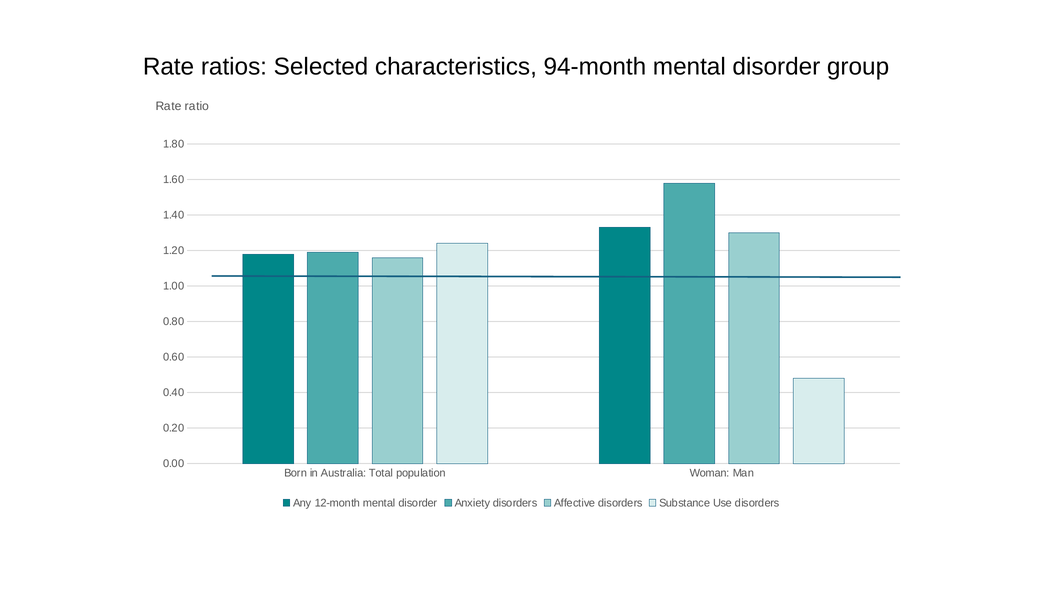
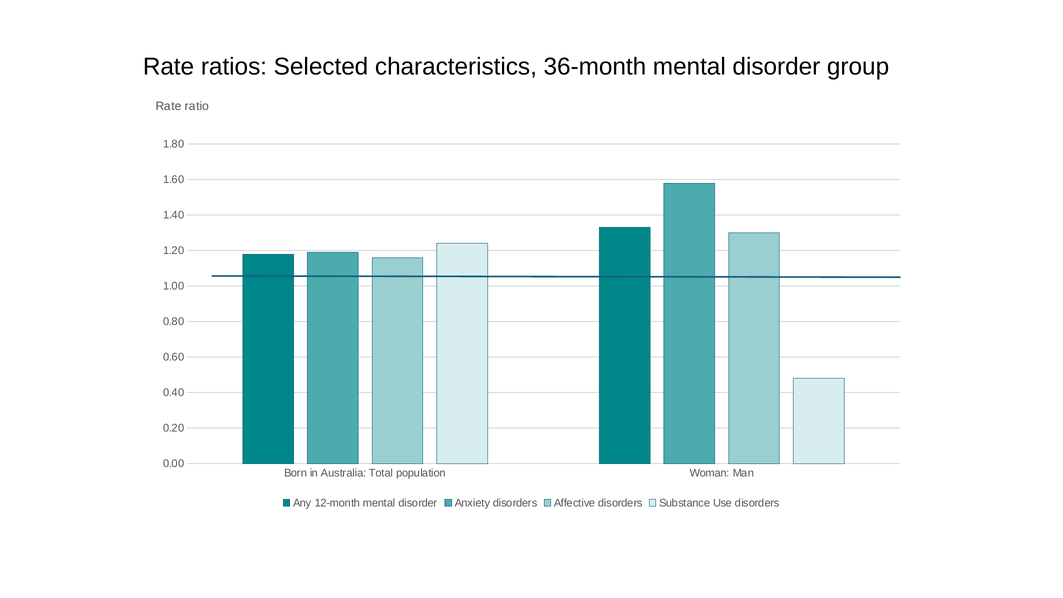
94-month: 94-month -> 36-month (595, 67)
